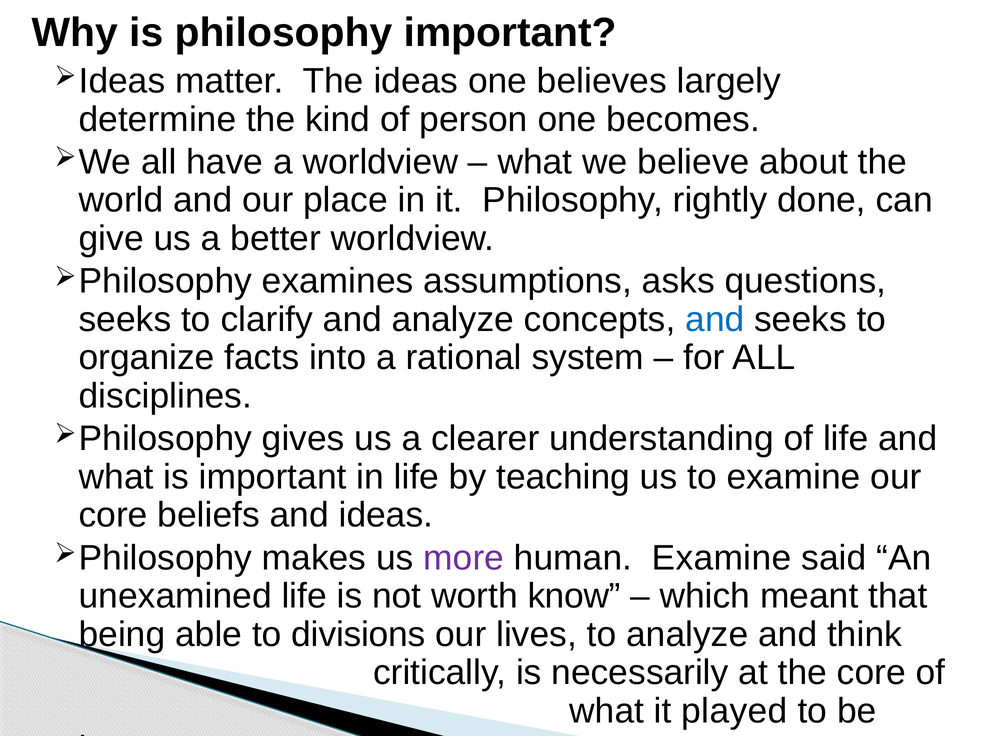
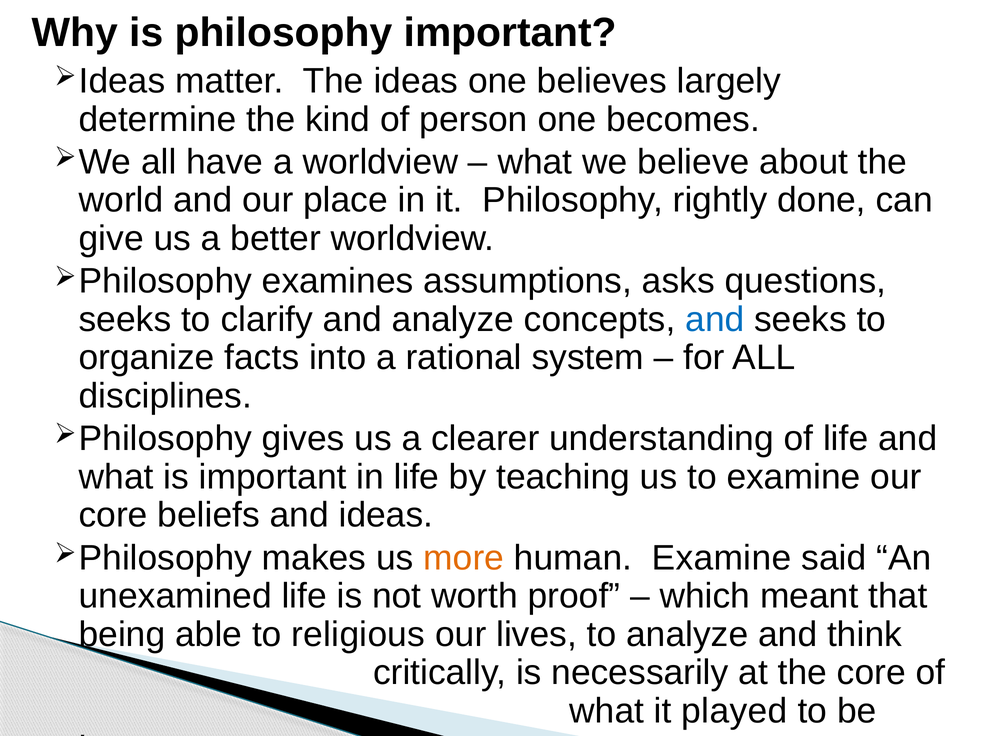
more colour: purple -> orange (464, 558)
know: know -> proof (574, 596)
divisions: divisions -> religious (358, 634)
